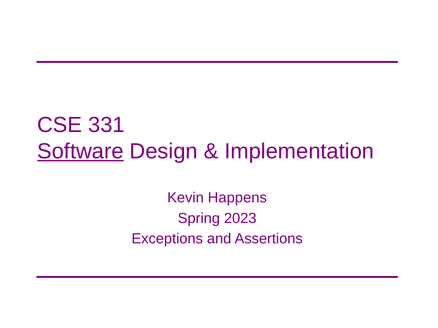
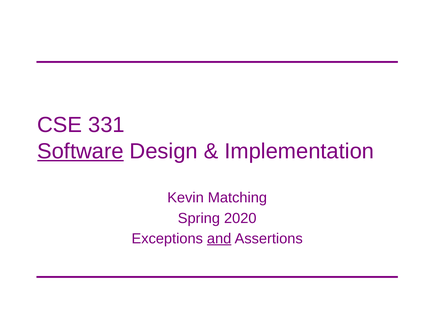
Happens: Happens -> Matching (237, 198)
2023: 2023 -> 2020 (240, 219)
and underline: none -> present (219, 239)
